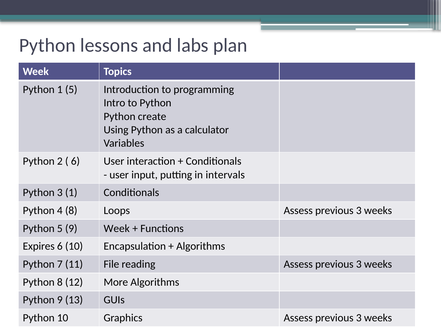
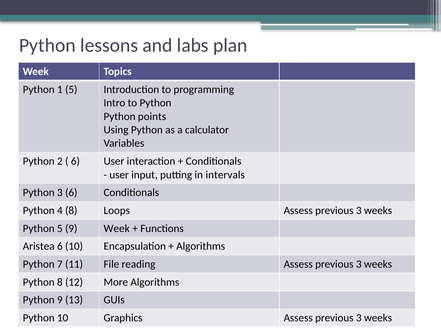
create: create -> points (152, 116)
3 1: 1 -> 6 (71, 192)
Expires: Expires -> Aristea (39, 246)
